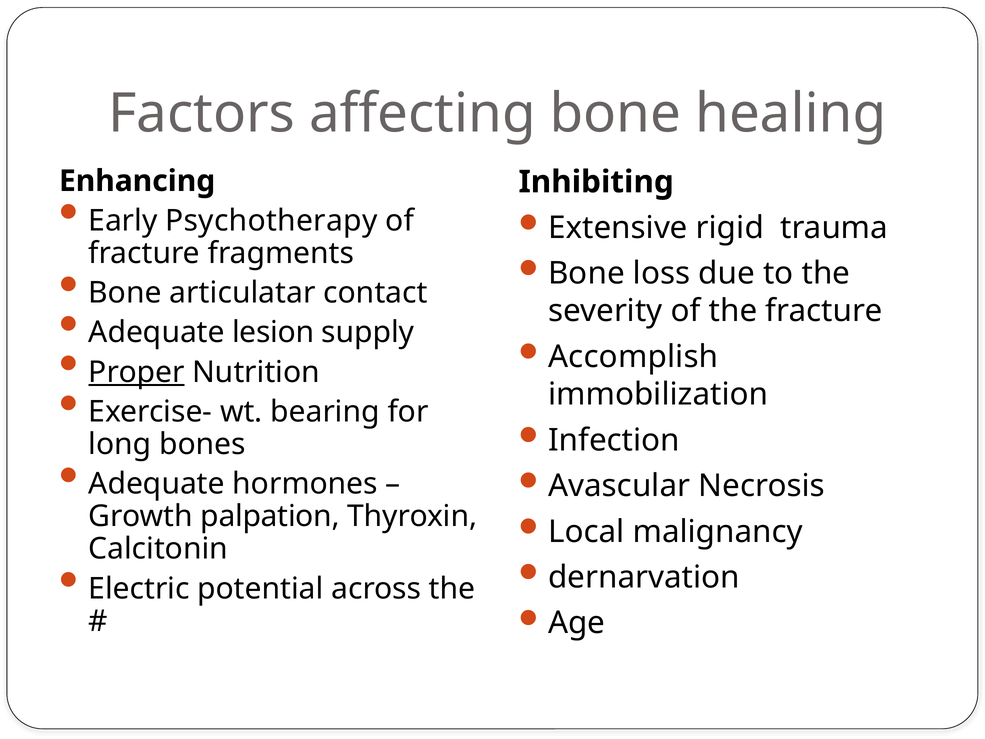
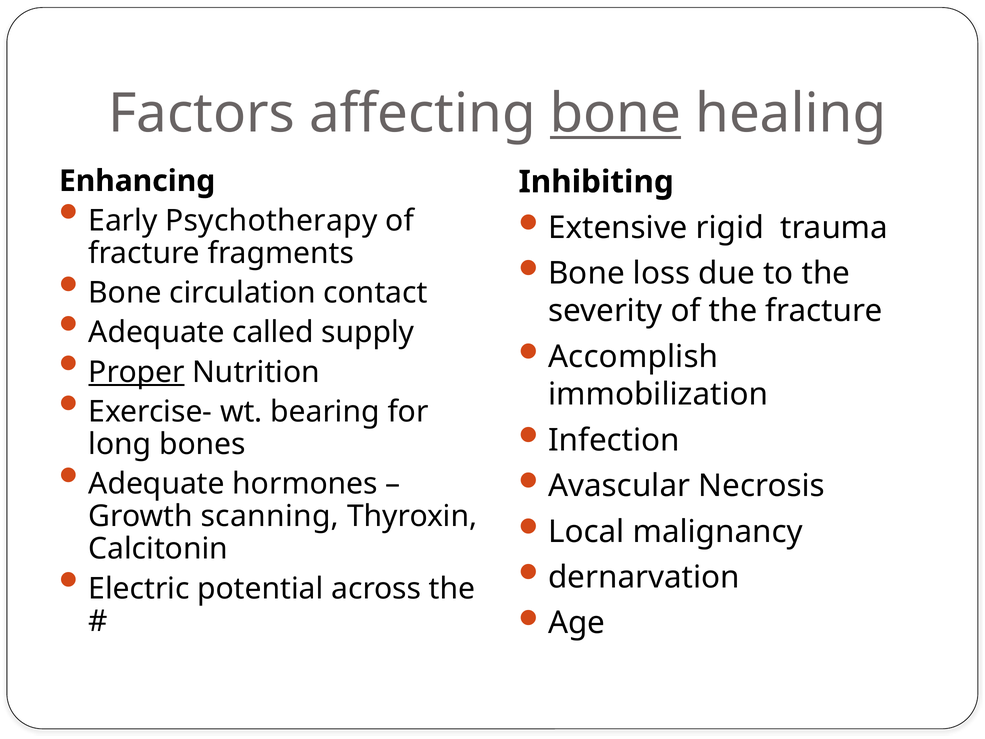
bone underline: none -> present (615, 114)
articulatar: articulatar -> circulation (243, 293)
lesion: lesion -> called (273, 332)
palpation: palpation -> scanning (270, 516)
